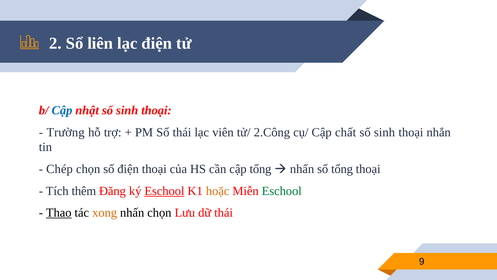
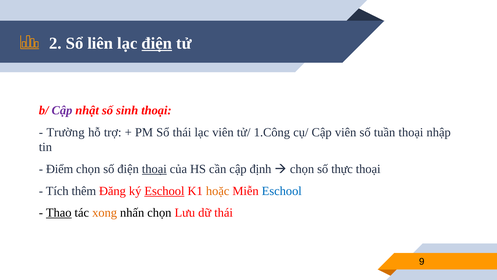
điện underline: none -> present (157, 43)
Cập colour: blue -> purple (62, 110)
2.Công: 2.Công -> 1.Công (272, 132)
Cập chất: chất -> viên (346, 132)
sinh: sinh -> tuần (385, 132)
nhắn: nhắn -> nhập (439, 132)
Chép: Chép -> Điểm (60, 169)
thoại underline: none -> present (154, 169)
cập tổng: tổng -> định (260, 169)
nhấn: nhấn -> chọn (302, 169)
số tổng: tổng -> thực (342, 169)
Eschool colour: green -> blue (282, 191)
